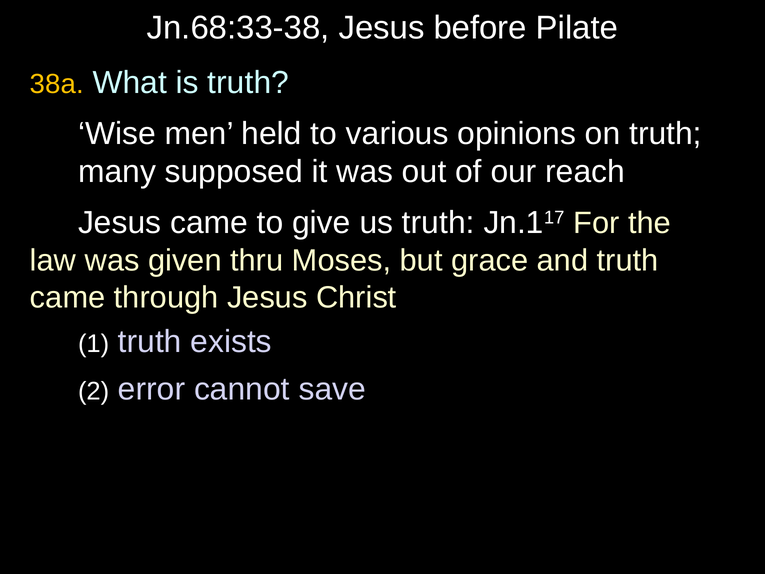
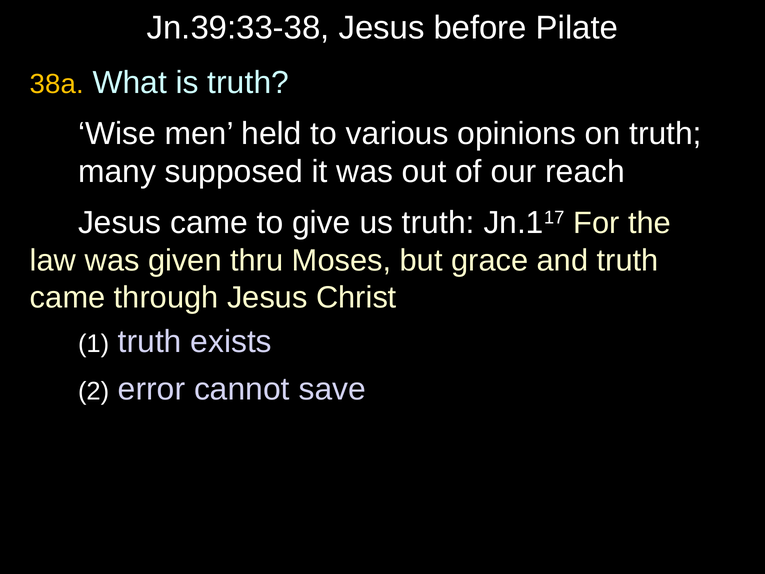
Jn.68:33-38: Jn.68:33-38 -> Jn.39:33-38 (238, 28)
